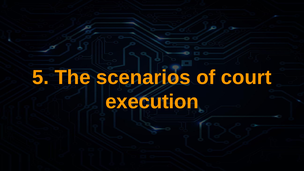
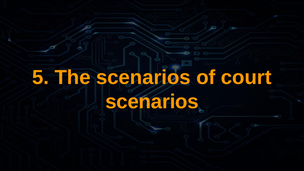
execution: execution -> scenarios (152, 102)
